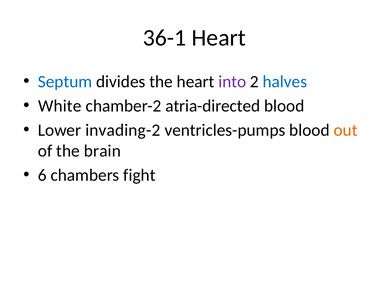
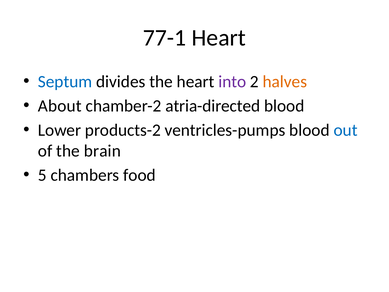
36-1: 36-1 -> 77-1 (165, 38)
halves colour: blue -> orange (285, 82)
White: White -> About (60, 106)
invading-2: invading-2 -> products-2 (123, 130)
out colour: orange -> blue (346, 130)
6: 6 -> 5 (42, 175)
fight: fight -> food (139, 175)
